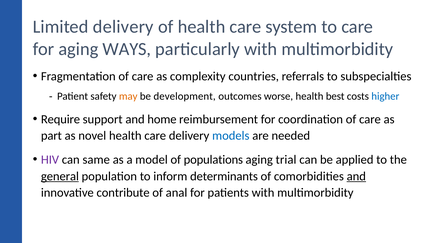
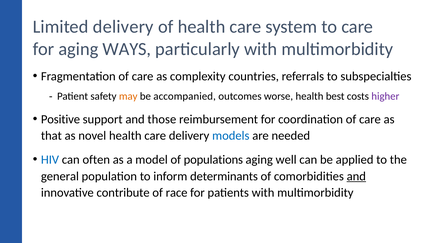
development: development -> accompanied (185, 96)
higher colour: blue -> purple (385, 96)
Require: Require -> Positive (60, 119)
home: home -> those (162, 119)
part: part -> that (51, 136)
HIV colour: purple -> blue (50, 159)
same: same -> often (96, 159)
trial: trial -> well (286, 159)
general underline: present -> none (60, 176)
anal: anal -> race (177, 192)
